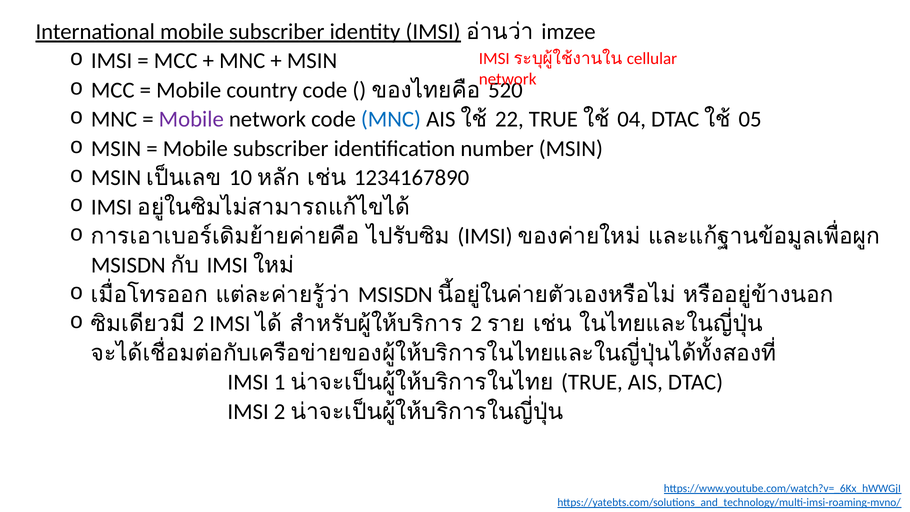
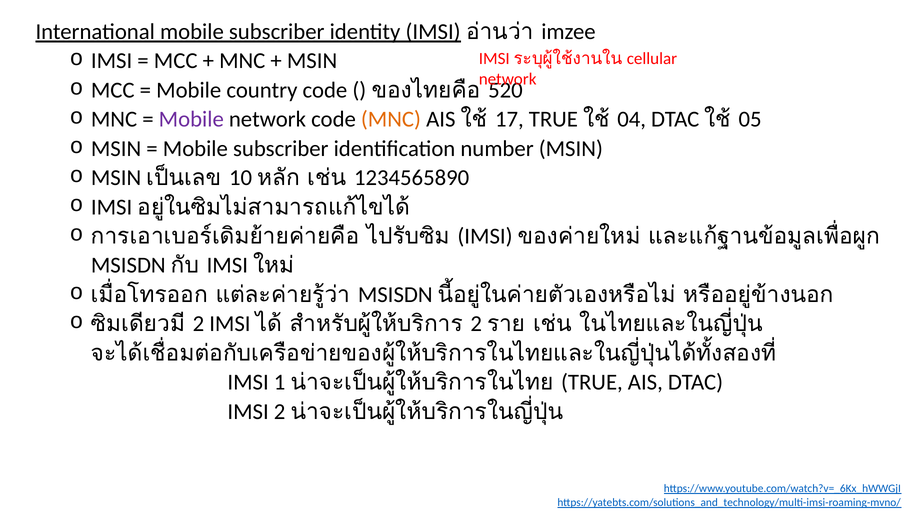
MNC colour: blue -> orange (391, 119)
22: 22 -> 17 (509, 119)
1234167890: 1234167890 -> 1234565890 (412, 178)
